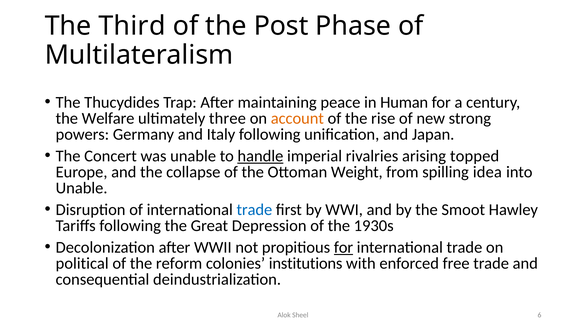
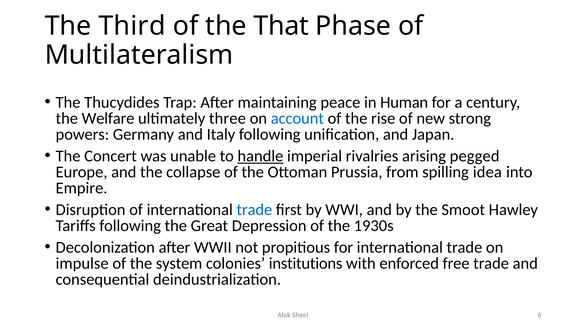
Post: Post -> That (281, 26)
account colour: orange -> blue (297, 118)
topped: topped -> pegged (475, 156)
Weight: Weight -> Prussia (357, 172)
Unable: Unable -> Empire (82, 188)
for underline: present -> none (343, 247)
political: political -> impulse (82, 263)
reform: reform -> system (179, 263)
